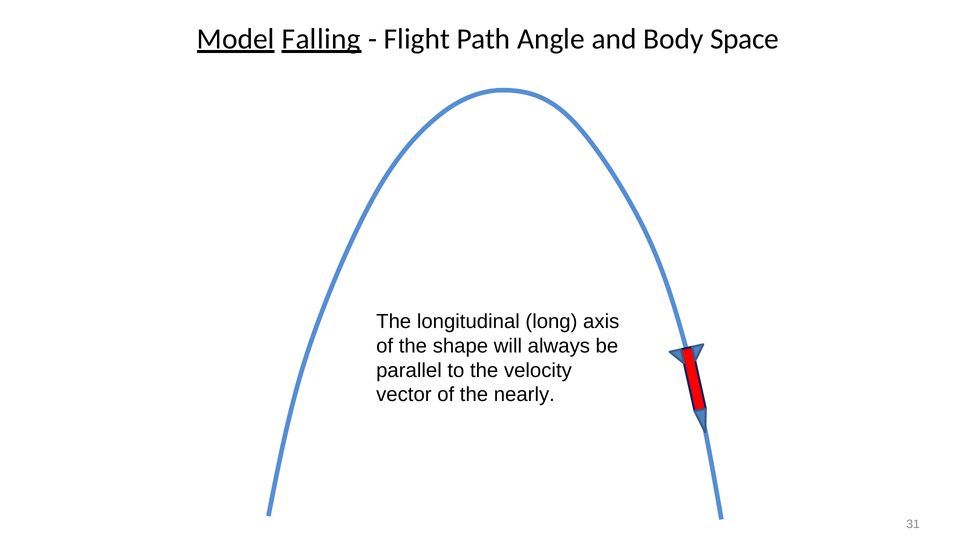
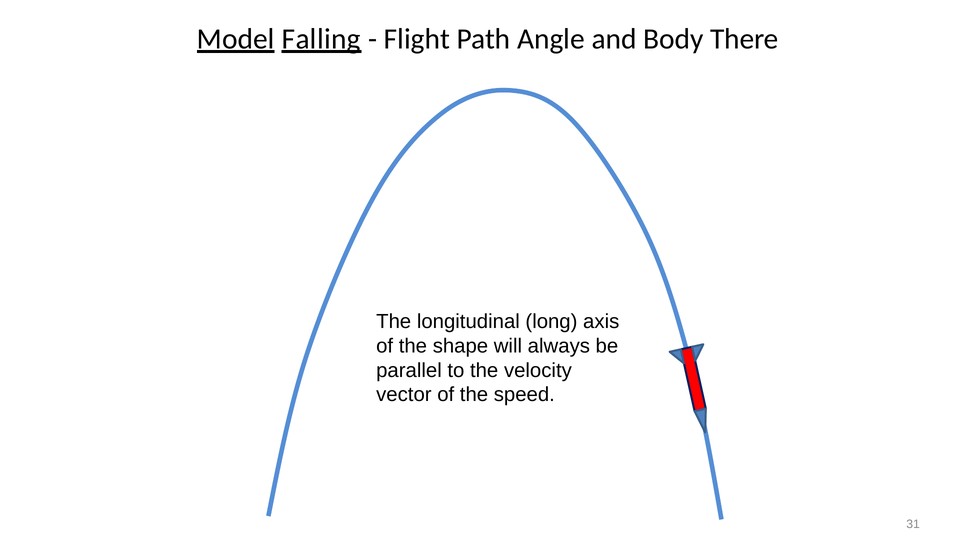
Space: Space -> There (745, 39)
nearly: nearly -> speed (524, 395)
